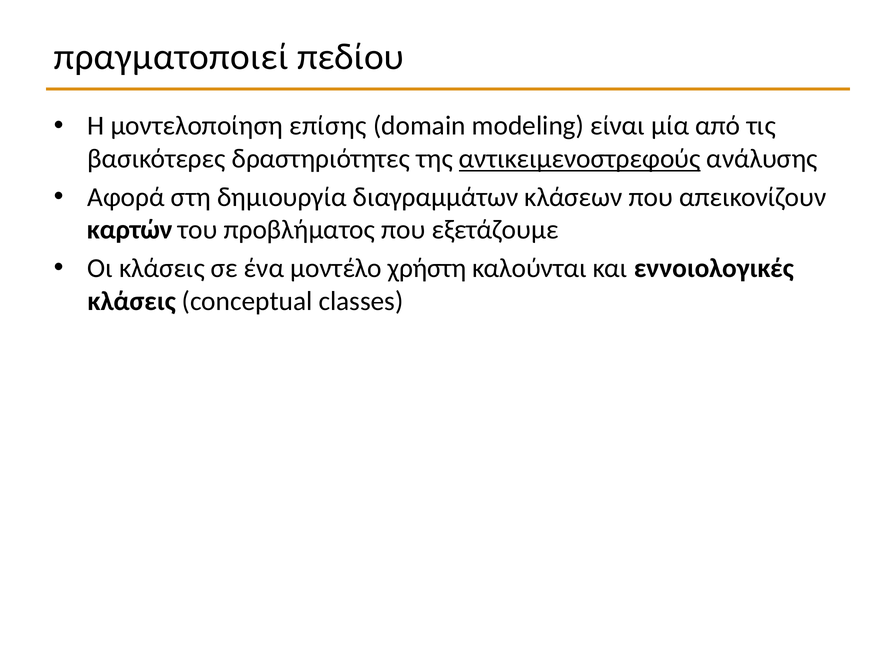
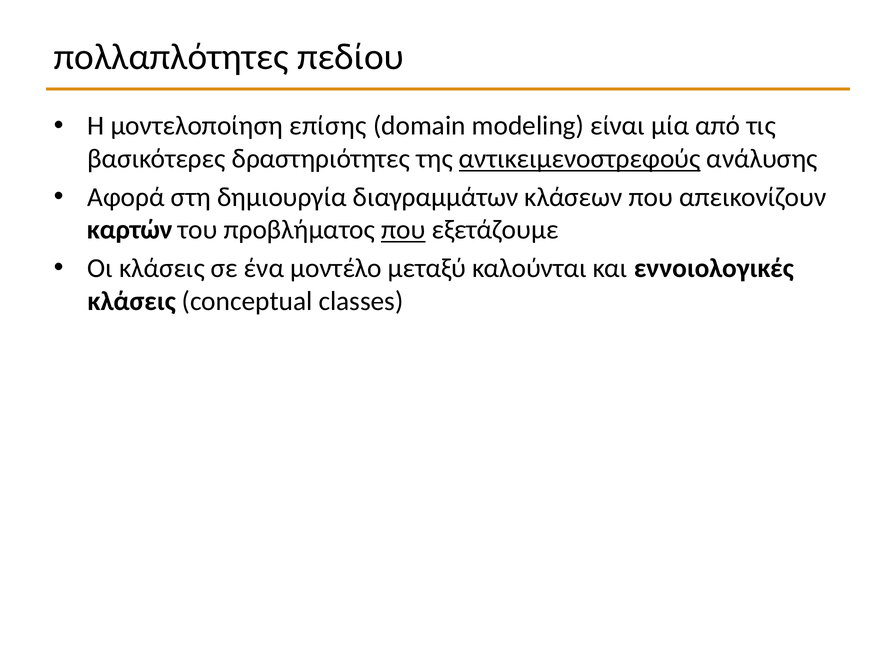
πραγματοποιεί: πραγματοποιεί -> πολλαπλότητες (171, 57)
που underline: none -> present (403, 230)
χρήστη: χρήστη -> μεταξύ (427, 268)
